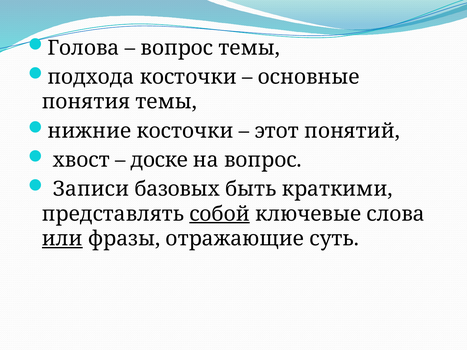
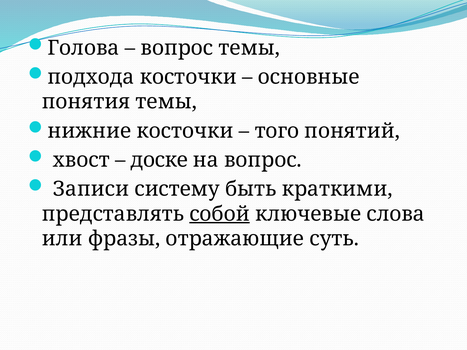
этот: этот -> того (277, 131)
базовых: базовых -> систему (177, 189)
или underline: present -> none (62, 239)
